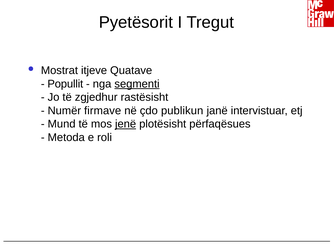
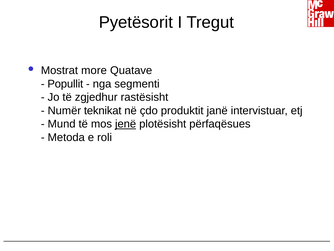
itjeve: itjeve -> more (94, 70)
segmenti underline: present -> none (137, 84)
firmave: firmave -> teknikat (103, 110)
publikun: publikun -> produktit (182, 110)
